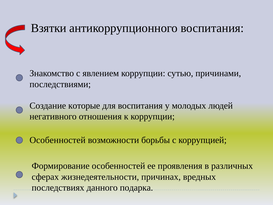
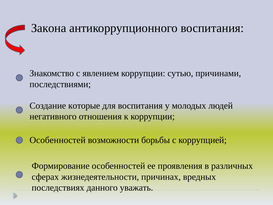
Взятки: Взятки -> Закона (49, 28)
подарка: подарка -> уважать (136, 188)
